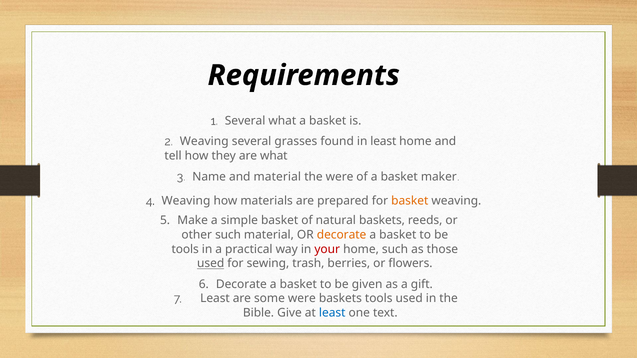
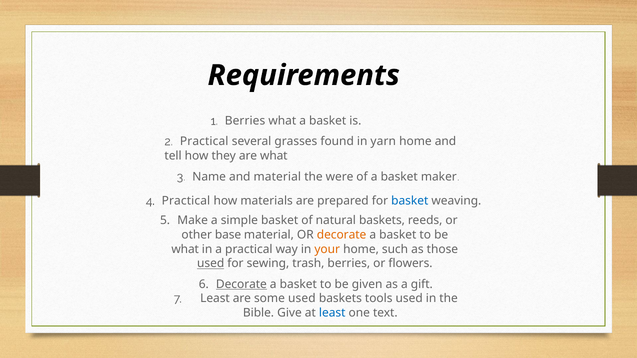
1 Several: Several -> Berries (245, 121)
2 Weaving: Weaving -> Practical (204, 141)
in least: least -> yarn (383, 141)
4 Weaving: Weaving -> Practical (186, 201)
basket colour: orange -> blue (410, 201)
other such: such -> base (228, 235)
tools: tools -> what (185, 249)
your colour: red -> orange (327, 249)
Decorate underline: none -> present (241, 284)
some were: were -> used (302, 299)
